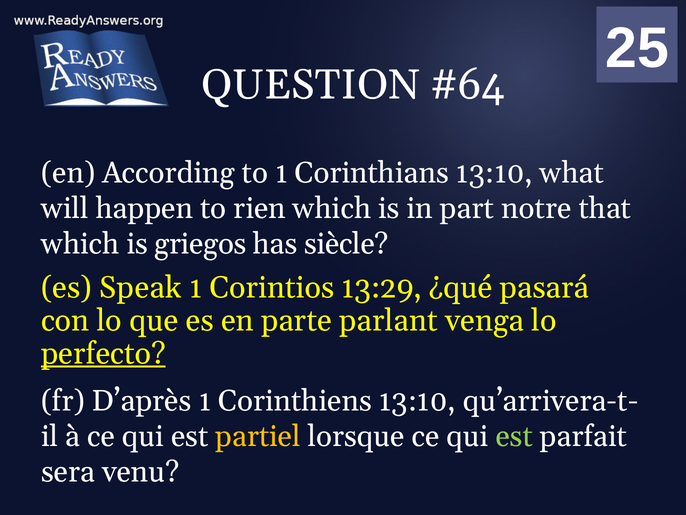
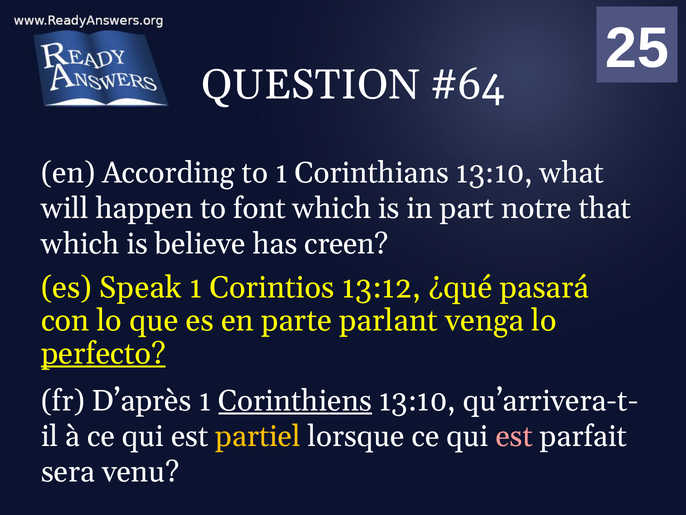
rien: rien -> font (260, 208)
griegos: griegos -> believe (200, 244)
siècle: siècle -> creen (347, 244)
13:29: 13:29 -> 13:12 (381, 287)
Corinthiens underline: none -> present (295, 400)
est colour: light green -> pink (514, 436)
